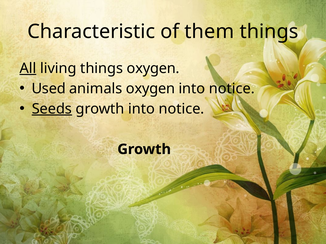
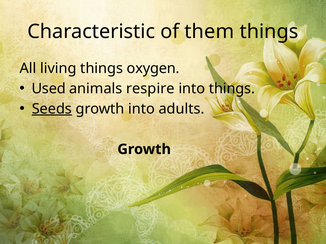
All underline: present -> none (28, 68)
animals oxygen: oxygen -> respire (150, 89)
notice: notice -> things (232, 89)
growth into notice: notice -> adults (181, 109)
